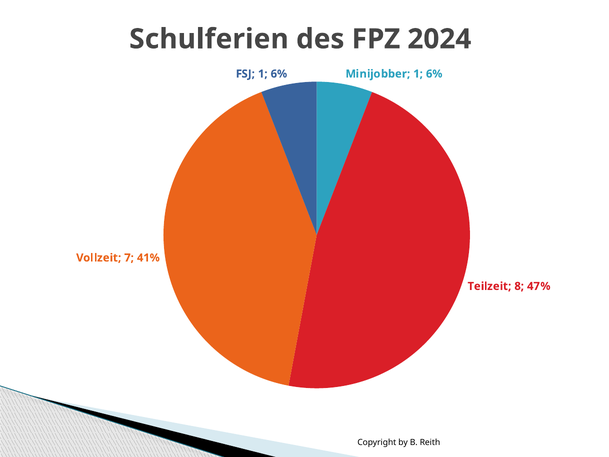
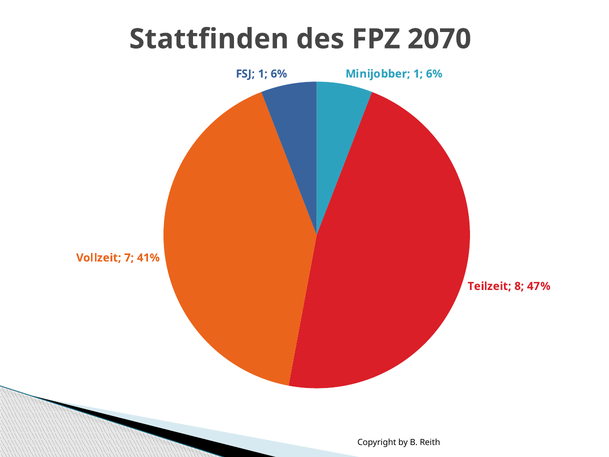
Schulferien: Schulferien -> Stattfinden (209, 39)
2024: 2024 -> 2070 (439, 39)
